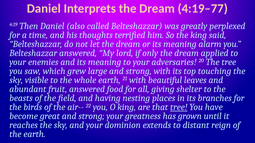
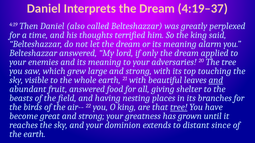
4:19–77: 4:19–77 -> 4:19–37 (203, 8)
and underline: none -> present (216, 80)
reign: reign -> since (221, 125)
